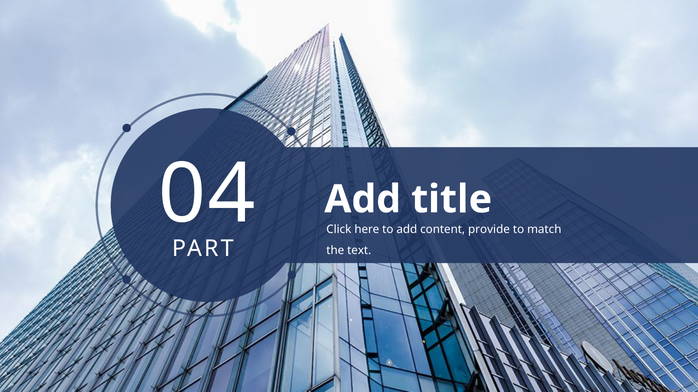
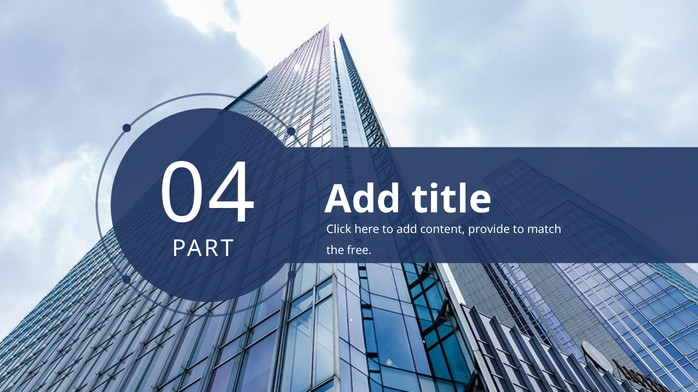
text: text -> free (359, 251)
